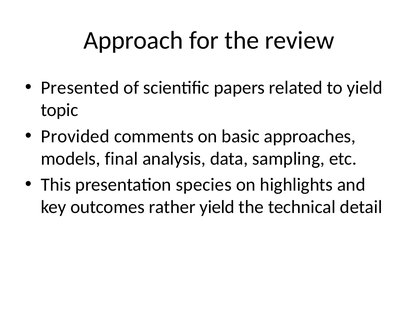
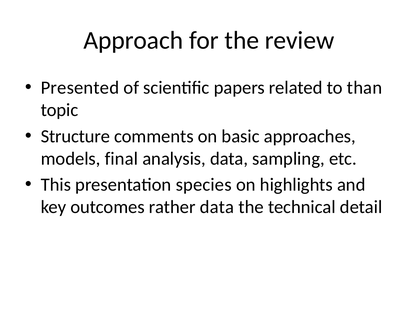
to yield: yield -> than (365, 88)
Provided: Provided -> Structure (75, 136)
rather yield: yield -> data (217, 207)
